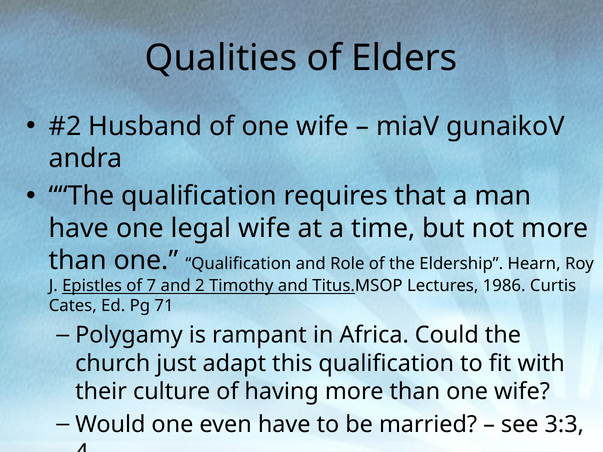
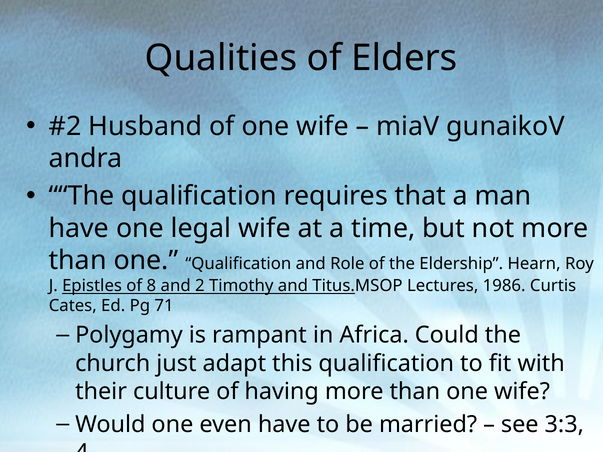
7: 7 -> 8 (151, 286)
